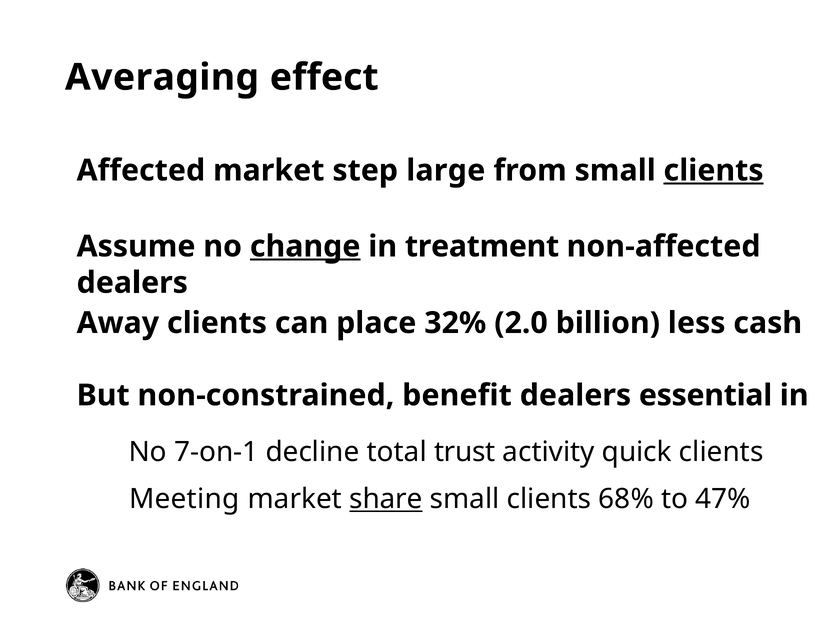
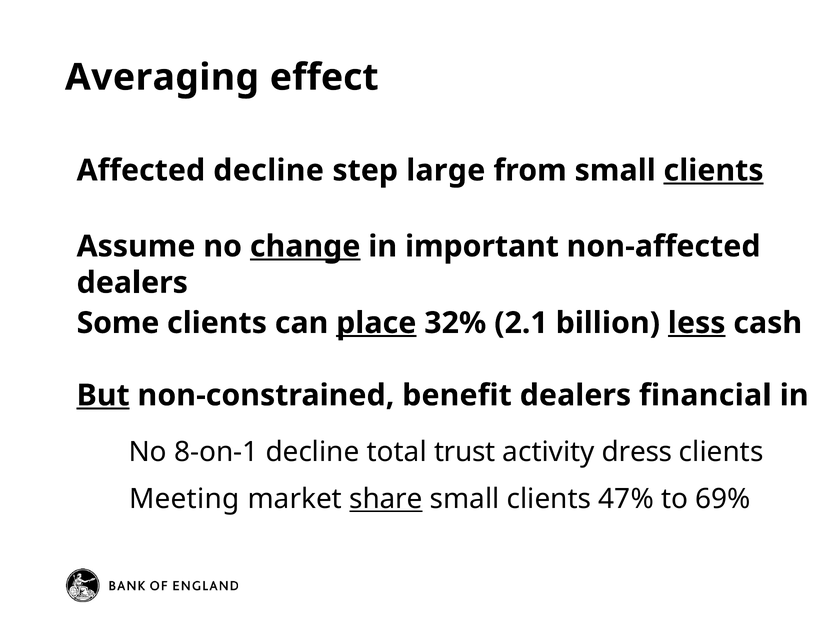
Affected market: market -> decline (269, 170)
treatment: treatment -> important (482, 246)
Away: Away -> Some (118, 323)
place underline: none -> present (376, 323)
2.0: 2.0 -> 2.1 (521, 323)
less underline: none -> present (697, 323)
But underline: none -> present (103, 395)
essential: essential -> financial (705, 395)
7-on-1: 7-on-1 -> 8-on-1 (216, 452)
quick: quick -> dress (637, 452)
68%: 68% -> 47% (626, 499)
47%: 47% -> 69% (723, 499)
